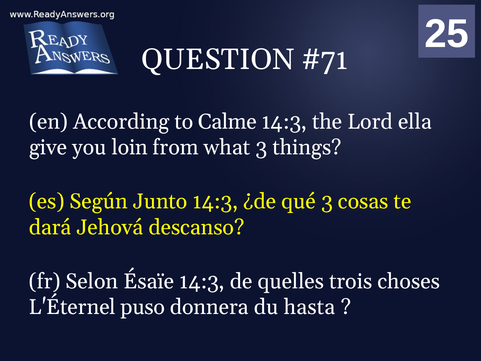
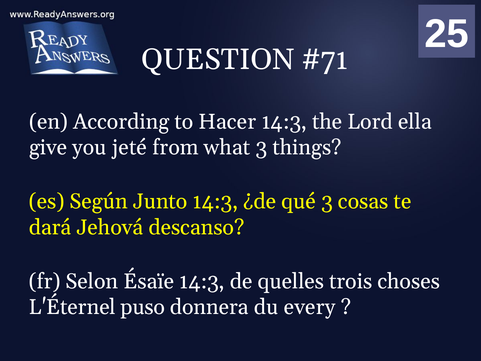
Calme: Calme -> Hacer (227, 122)
loin: loin -> jeté (130, 147)
hasta: hasta -> every (310, 307)
